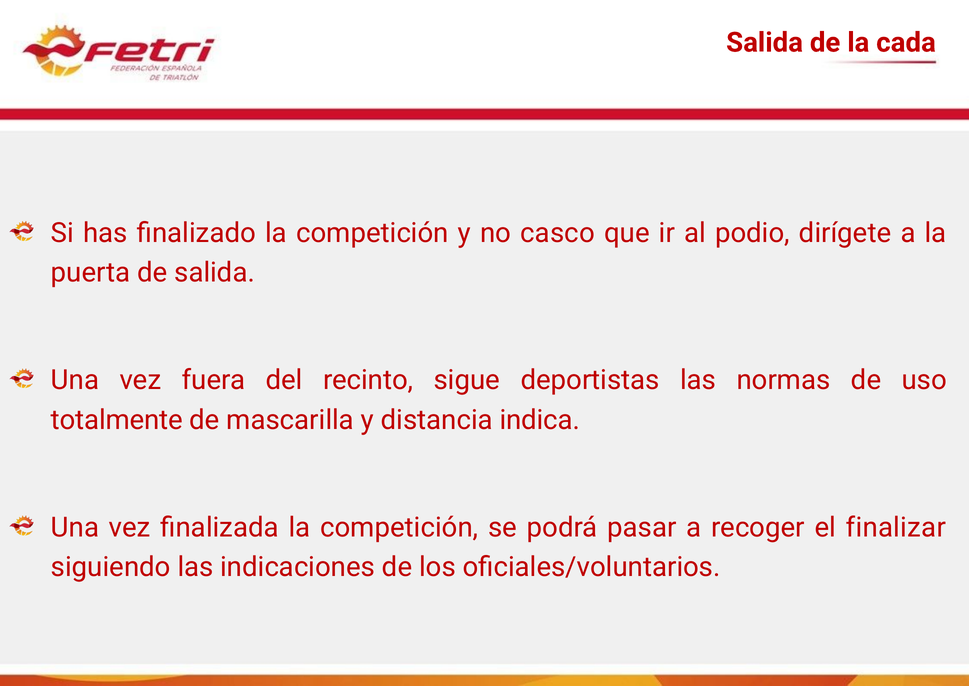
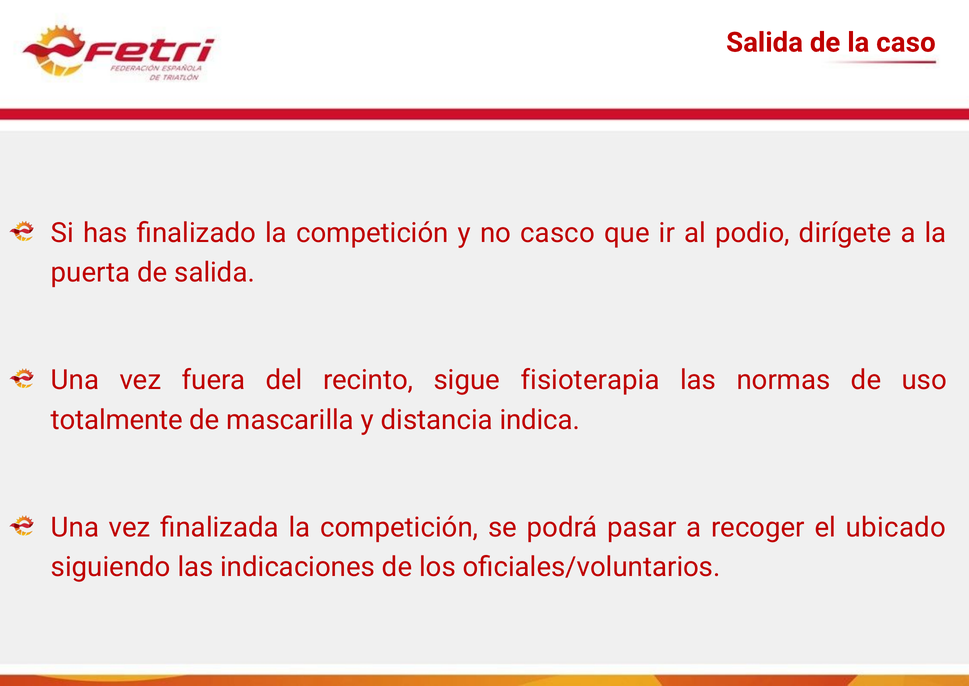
cada: cada -> caso (906, 42)
deportistas: deportistas -> fisioterapia (590, 380)
finalizar: finalizar -> ubicado (896, 527)
